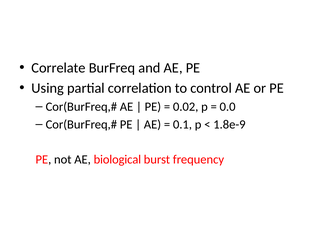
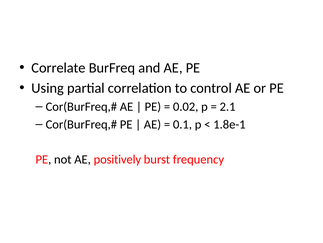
0.0: 0.0 -> 2.1 (228, 106)
1.8e-9: 1.8e-9 -> 1.8e-1 (229, 124)
biological: biological -> positively (117, 159)
